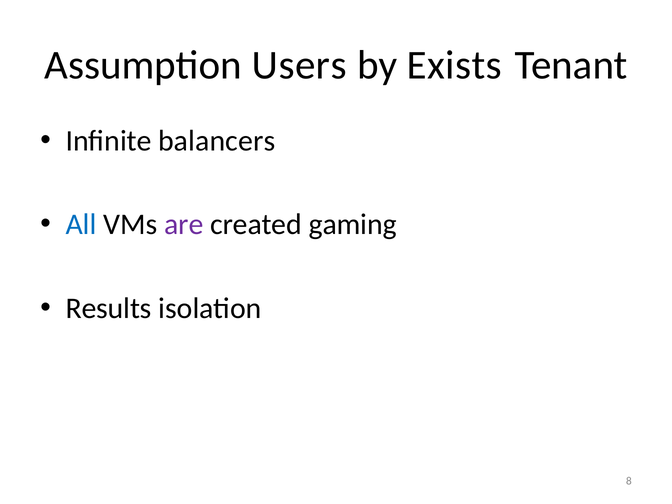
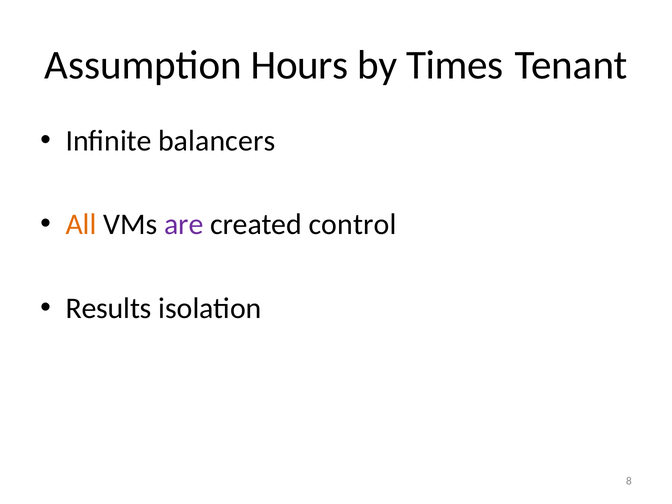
Users: Users -> Hours (300, 65)
Exists: Exists -> Times (455, 65)
All colour: blue -> orange (81, 225)
gaming: gaming -> control (353, 225)
